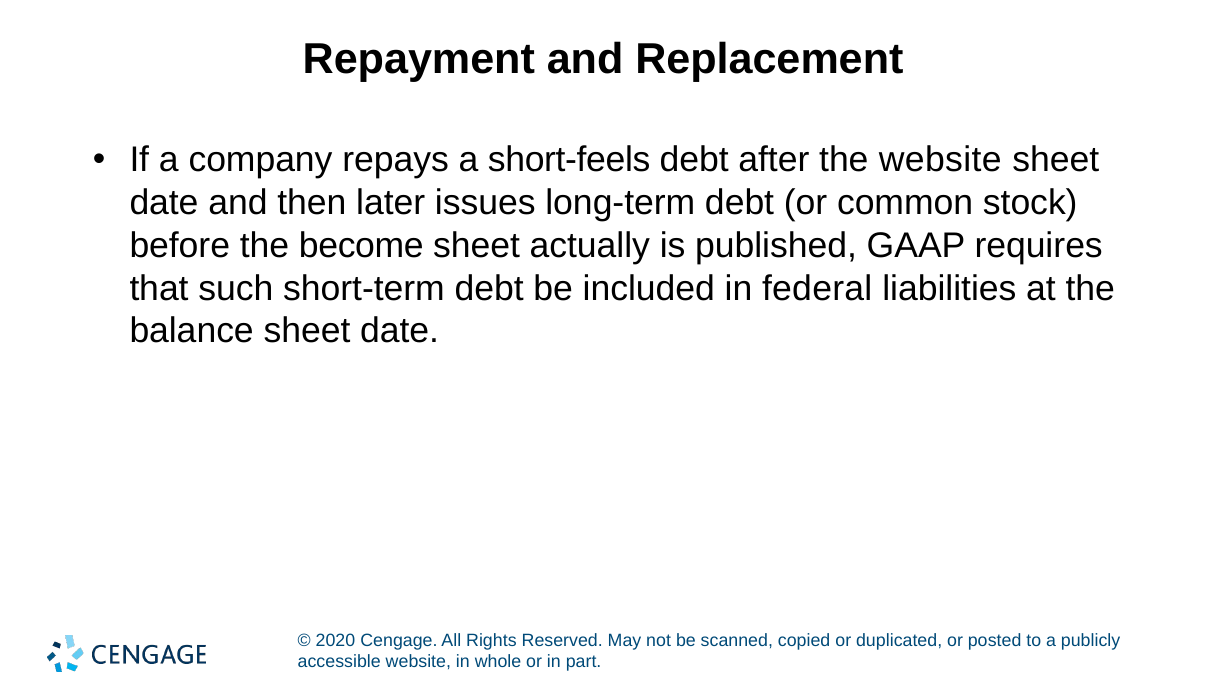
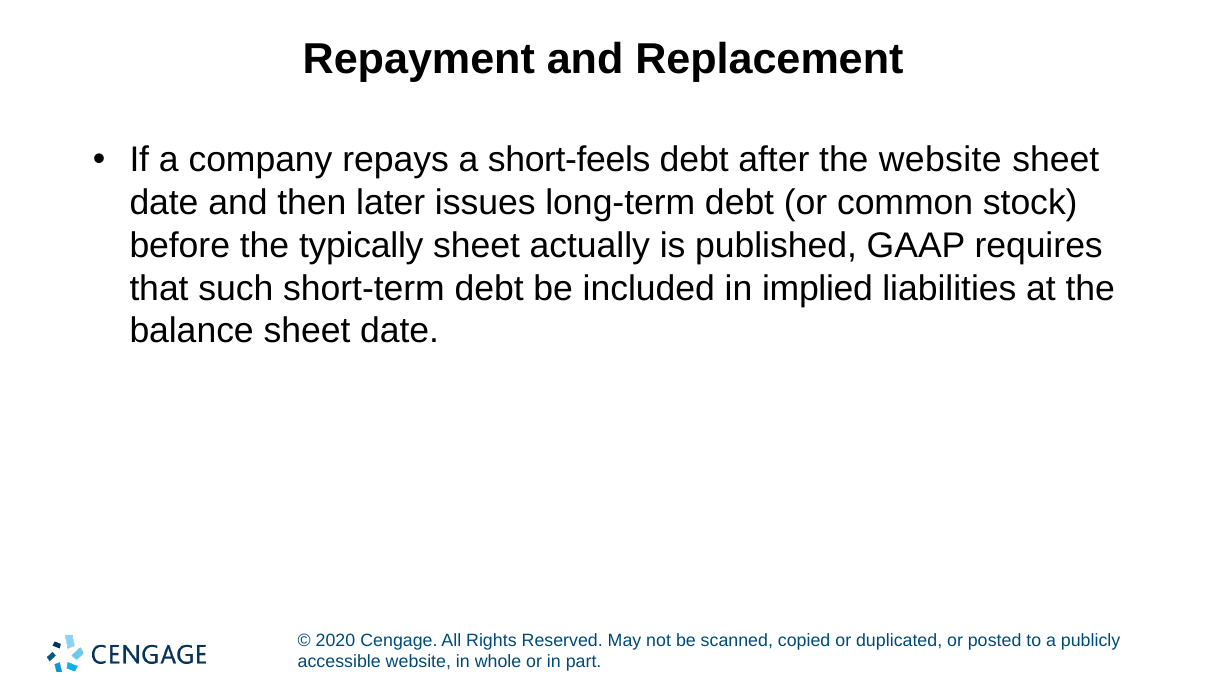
become: become -> typically (361, 246)
federal: federal -> implied (817, 288)
